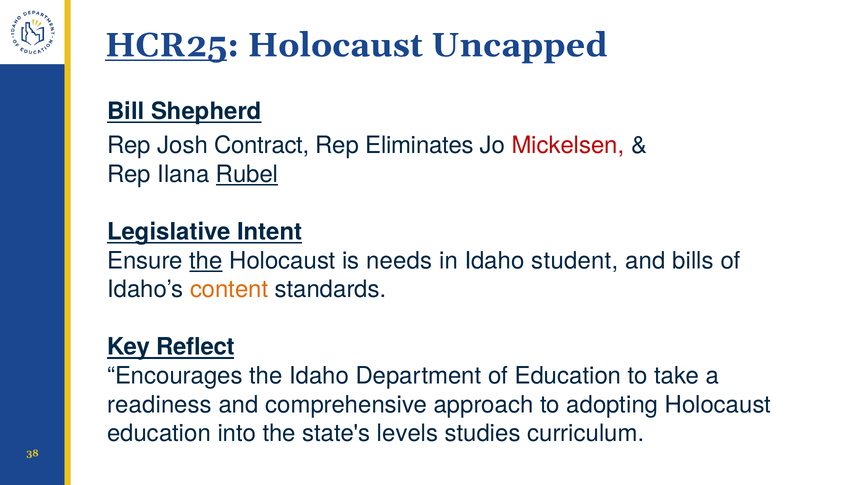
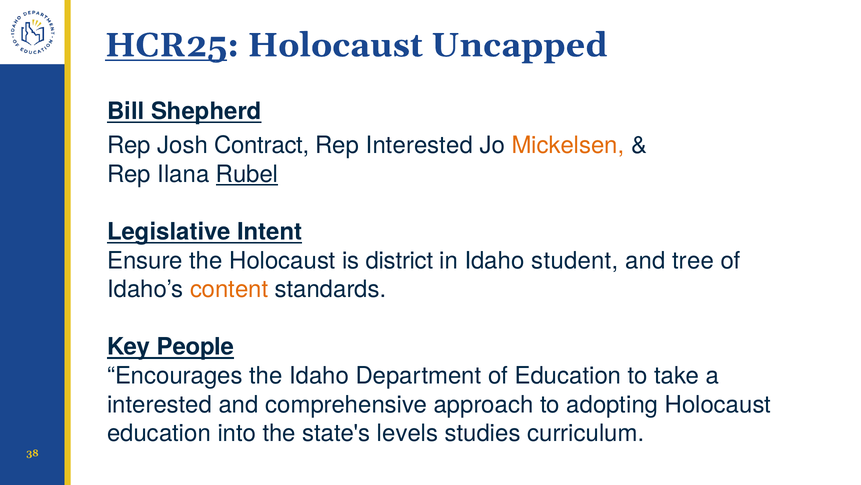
Rep Eliminates: Eliminates -> Interested (419, 145)
Mickelsen colour: red -> orange (568, 145)
the underline: present -> none (206, 260)
needs: needs -> district (399, 260)
bills: bills -> tree (693, 260)
Reflect: Reflect -> People (195, 347)
readiness: readiness -> interested (160, 404)
